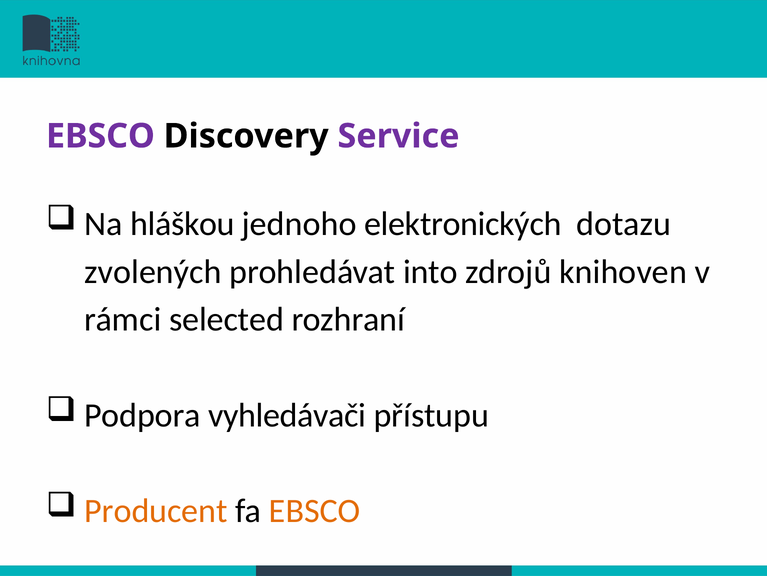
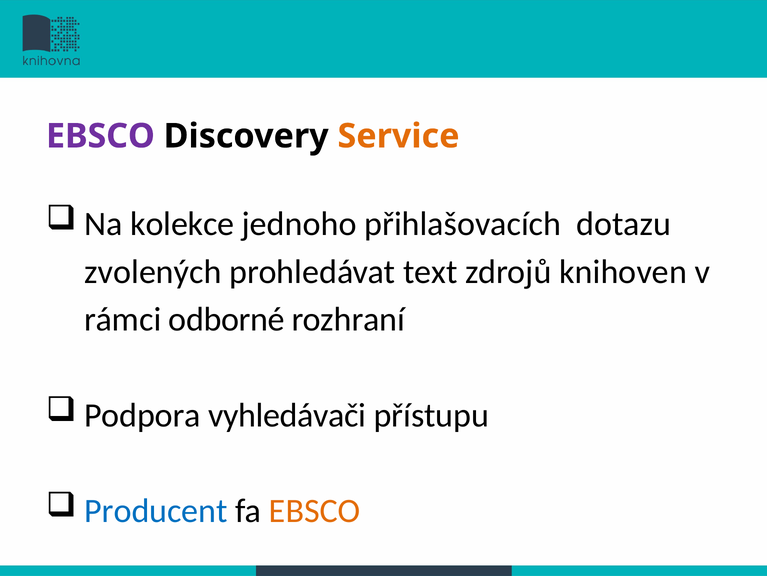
Service colour: purple -> orange (398, 136)
hláškou: hláškou -> kolekce (182, 224)
elektronických: elektronických -> přihlašovacích (463, 224)
into: into -> text (430, 272)
selected: selected -> odborné (227, 319)
Producent colour: orange -> blue (156, 510)
